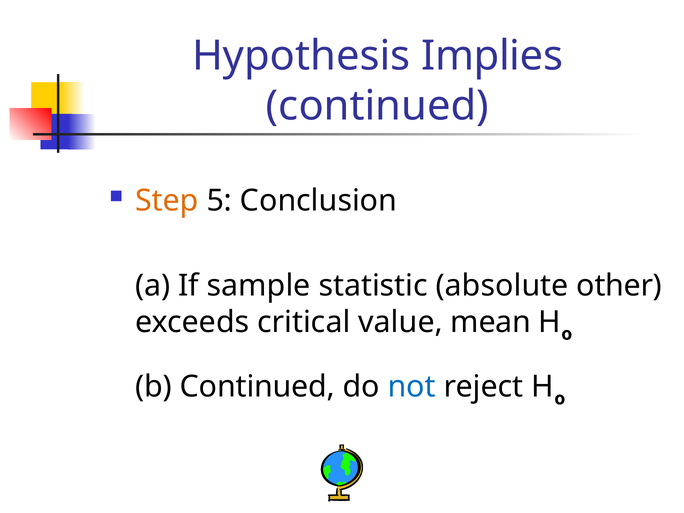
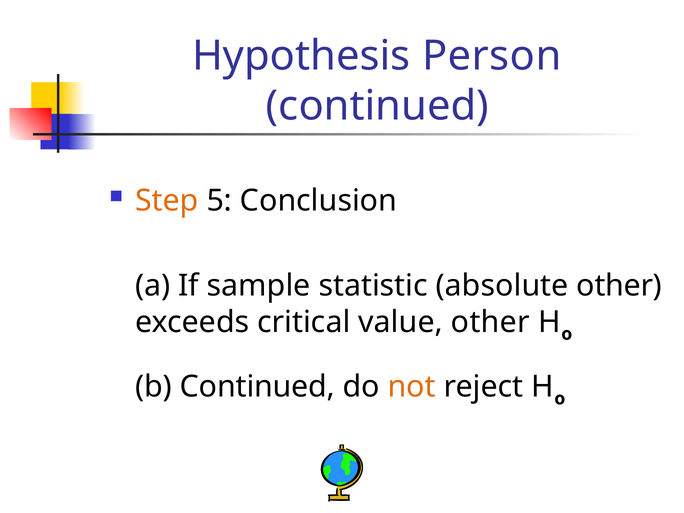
Implies: Implies -> Person (492, 56)
value mean: mean -> other (490, 322)
not colour: blue -> orange (412, 387)
